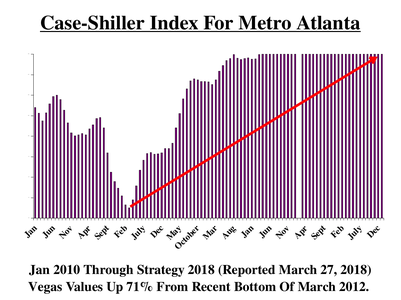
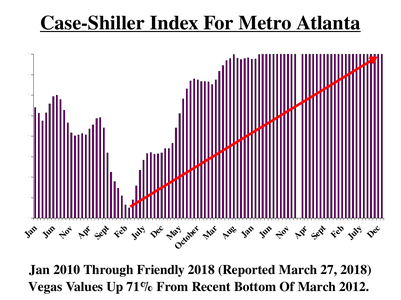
Strategy: Strategy -> Friendly (161, 270)
